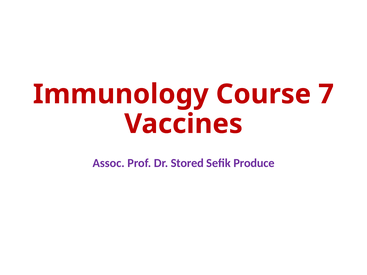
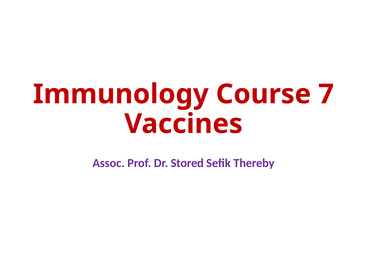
Produce: Produce -> Thereby (254, 163)
